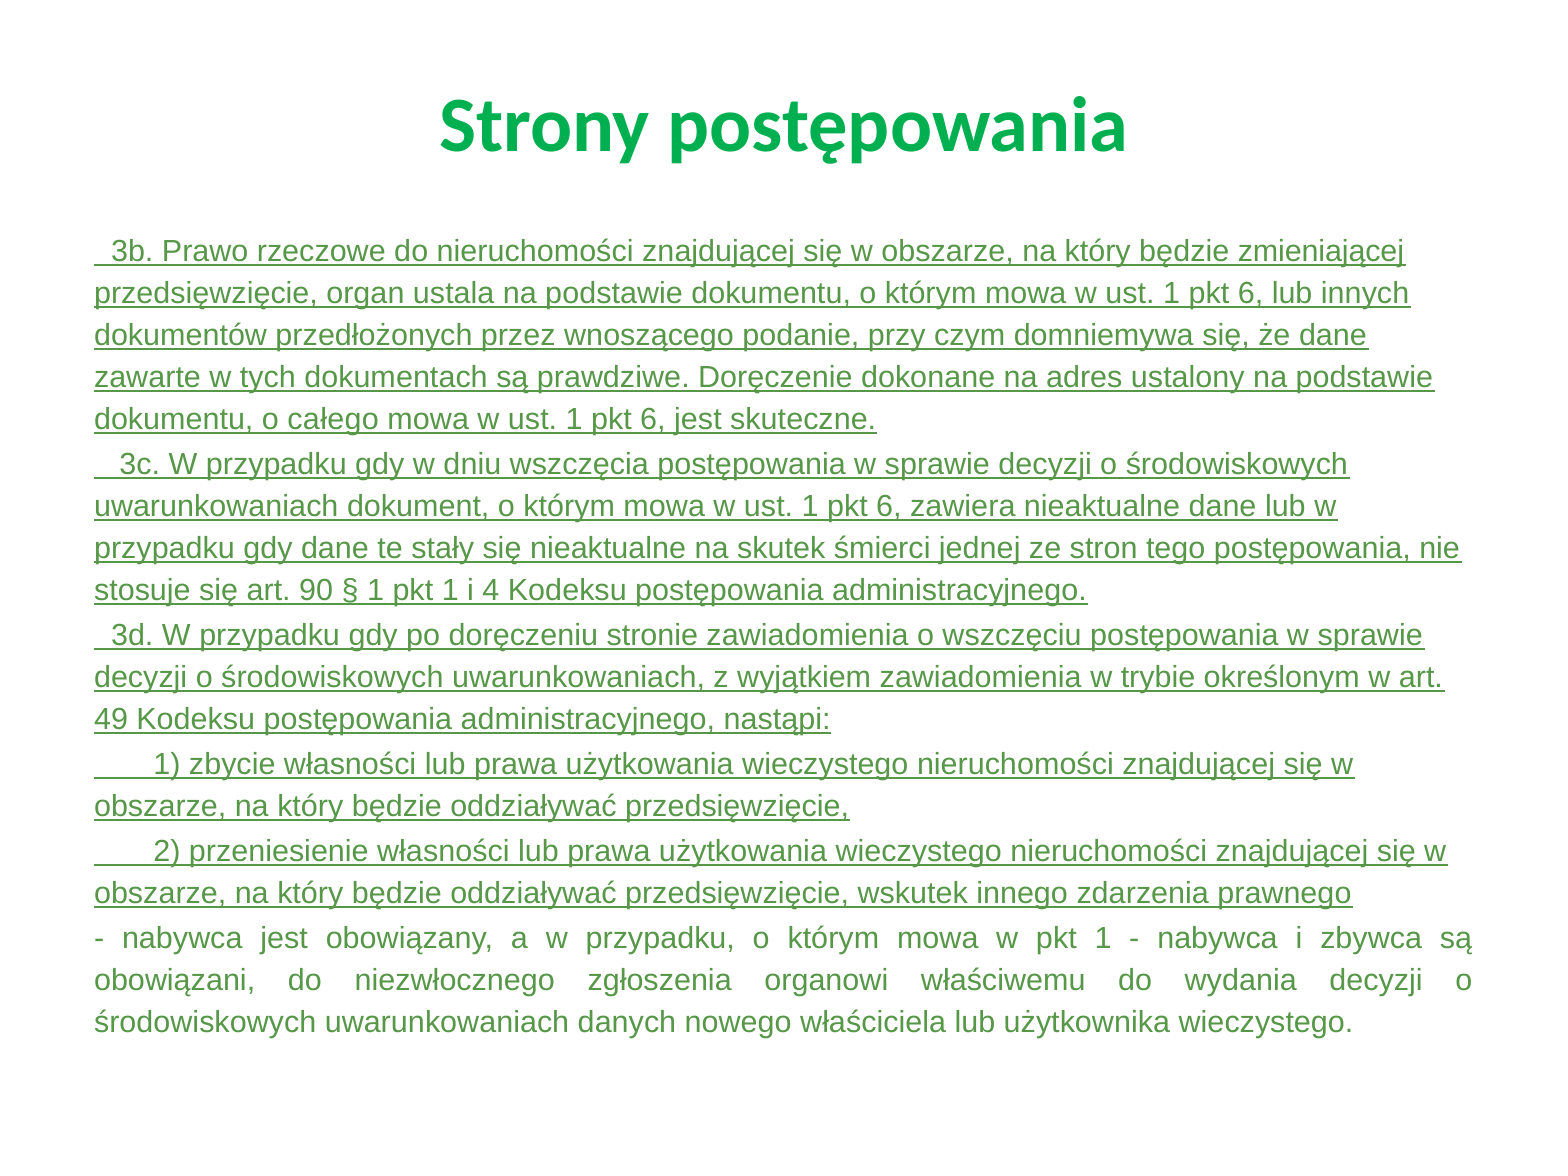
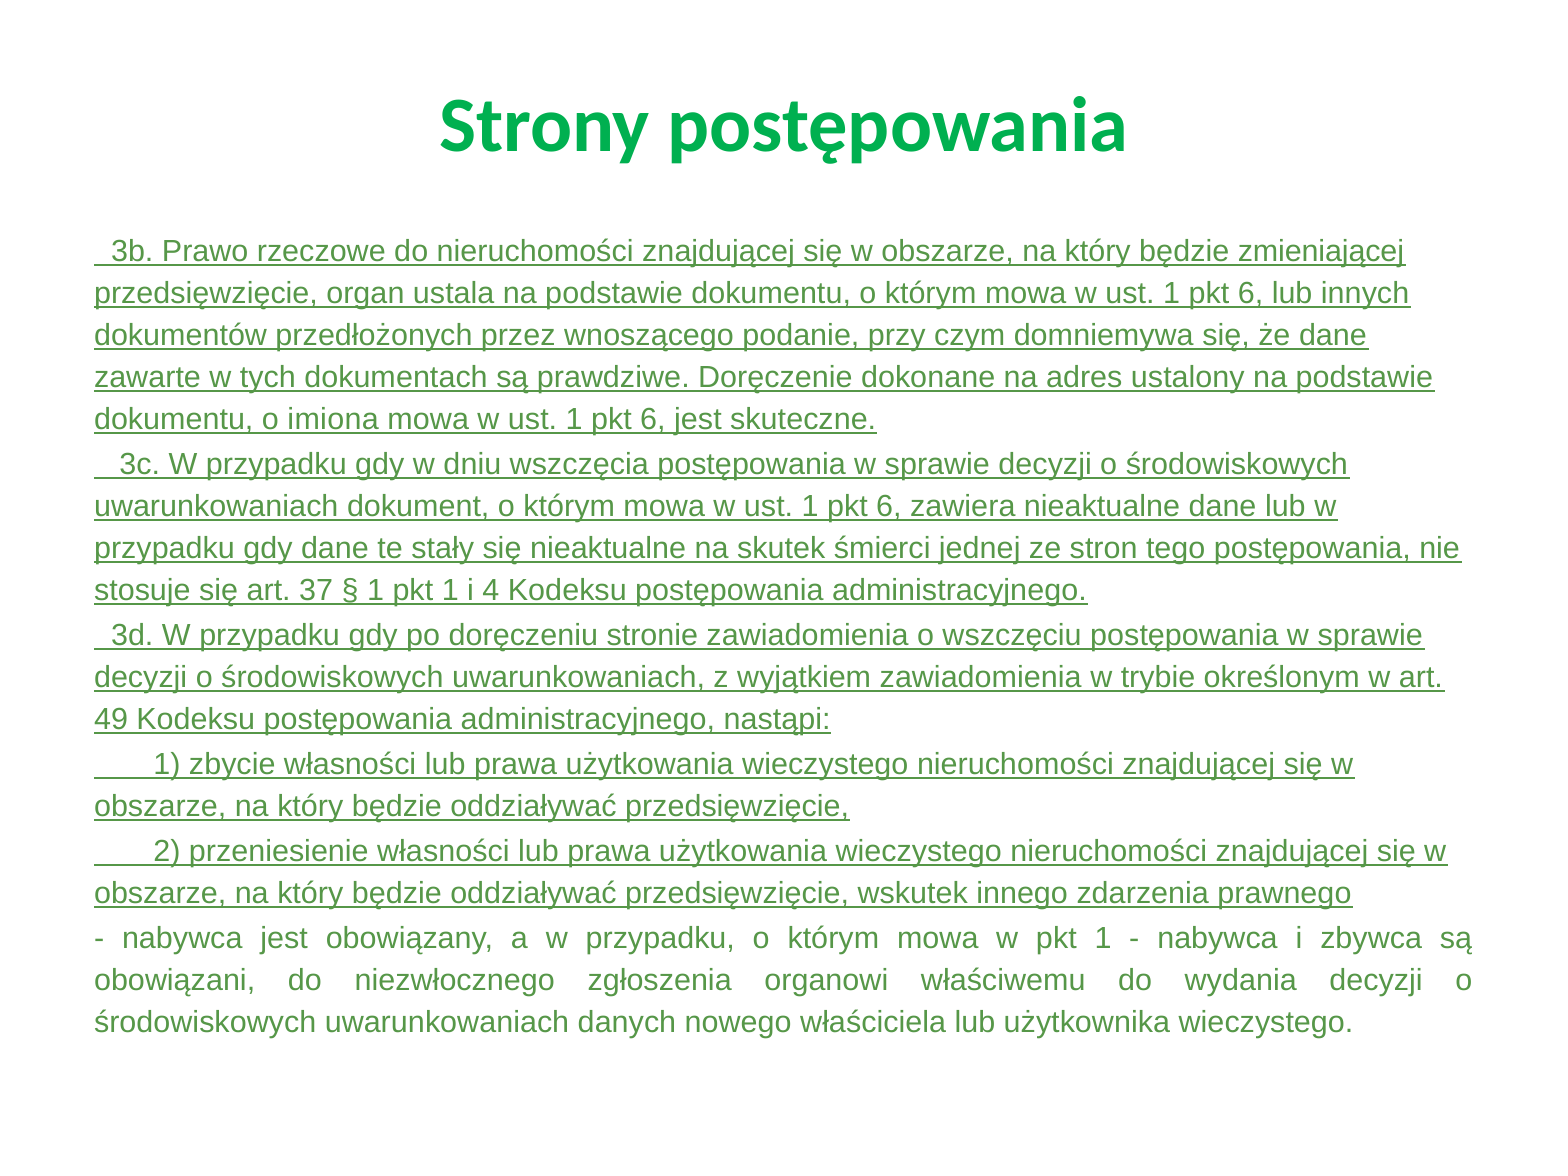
całego: całego -> imiona (333, 419)
90: 90 -> 37 (316, 590)
